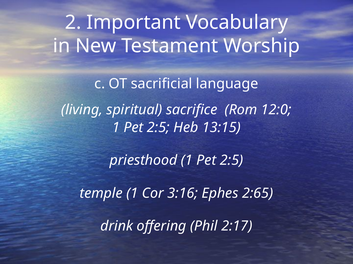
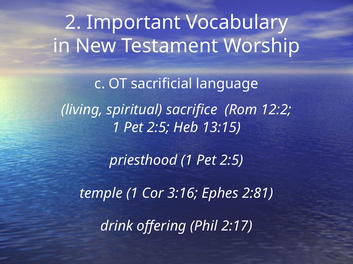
12:0: 12:0 -> 12:2 (276, 110)
2:65: 2:65 -> 2:81 (258, 194)
